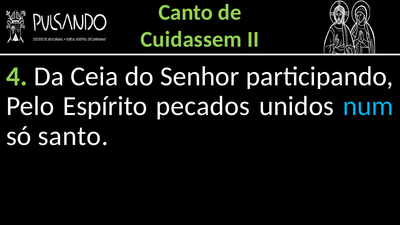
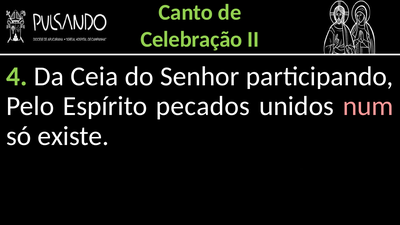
Cuidassem: Cuidassem -> Celebração (191, 39)
num colour: light blue -> pink (368, 106)
santo: santo -> existe (73, 136)
